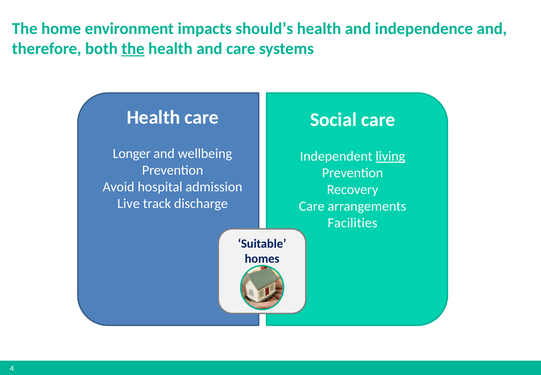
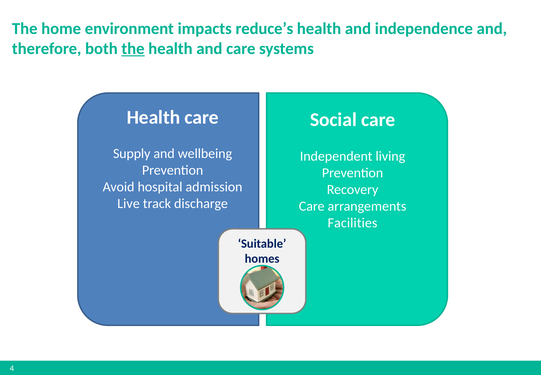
should’s: should’s -> reduce’s (264, 29)
Longer: Longer -> Supply (132, 153)
living underline: present -> none (390, 156)
